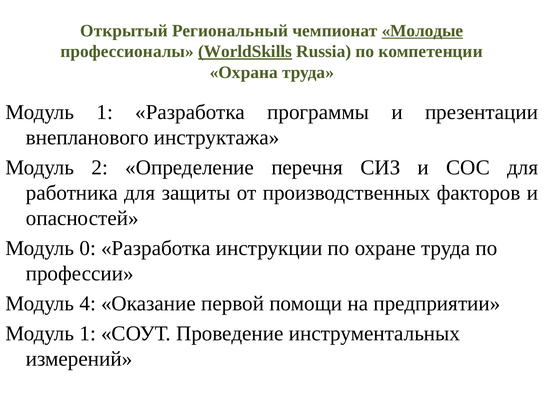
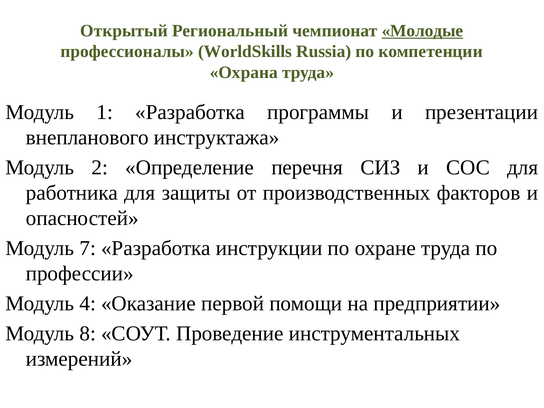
WorldSkills underline: present -> none (245, 52)
0: 0 -> 7 (88, 248)
1: 1 -> 8 (88, 333)
